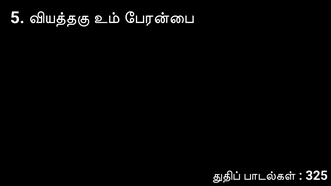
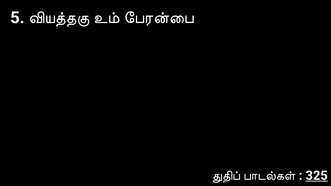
325 underline: none -> present (317, 176)
